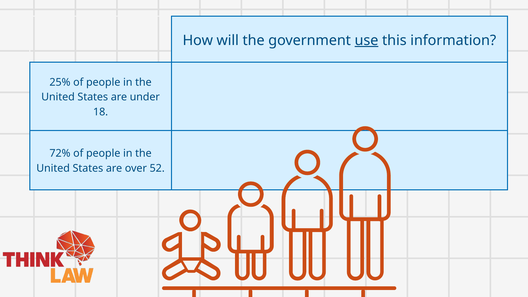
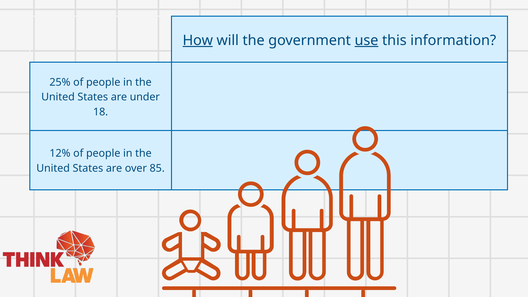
How underline: none -> present (198, 40)
72%: 72% -> 12% (60, 153)
52: 52 -> 85 (157, 168)
